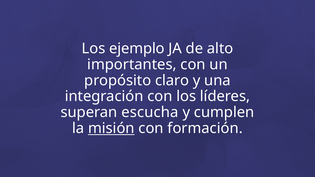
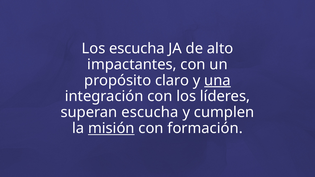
Los ejemplo: ejemplo -> escucha (137, 49)
importantes: importantes -> impactantes (132, 65)
una underline: none -> present (217, 81)
